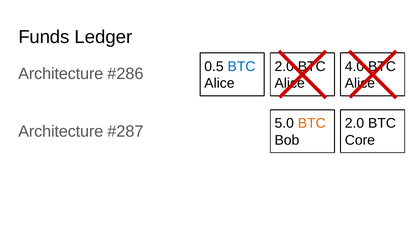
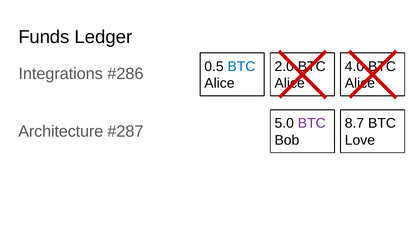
Architecture: Architecture -> Integrations (61, 74)
BTC colour: orange -> purple (312, 123)
2.0: 2.0 -> 8.7 (354, 123)
Core: Core -> Love (360, 140)
